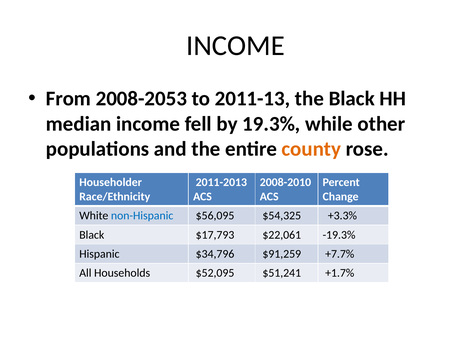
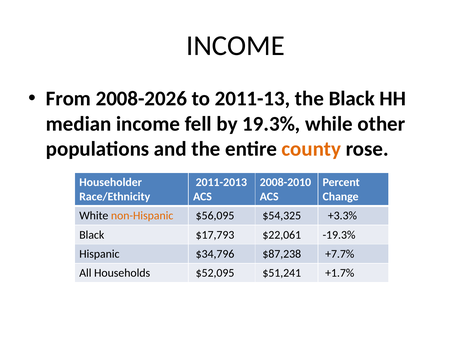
2008-2053: 2008-2053 -> 2008-2026 (141, 99)
non-Hispanic colour: blue -> orange (142, 216)
$91,259: $91,259 -> $87,238 (282, 254)
